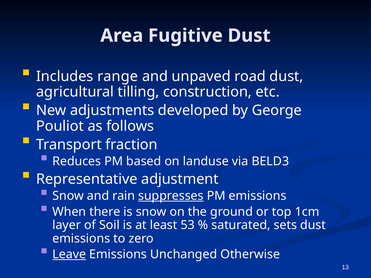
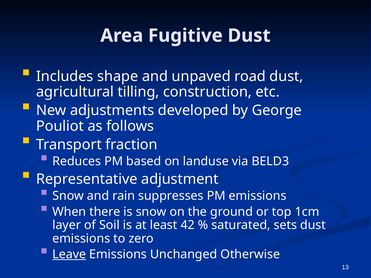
range: range -> shape (118, 76)
suppresses underline: present -> none (171, 196)
53: 53 -> 42 (188, 225)
